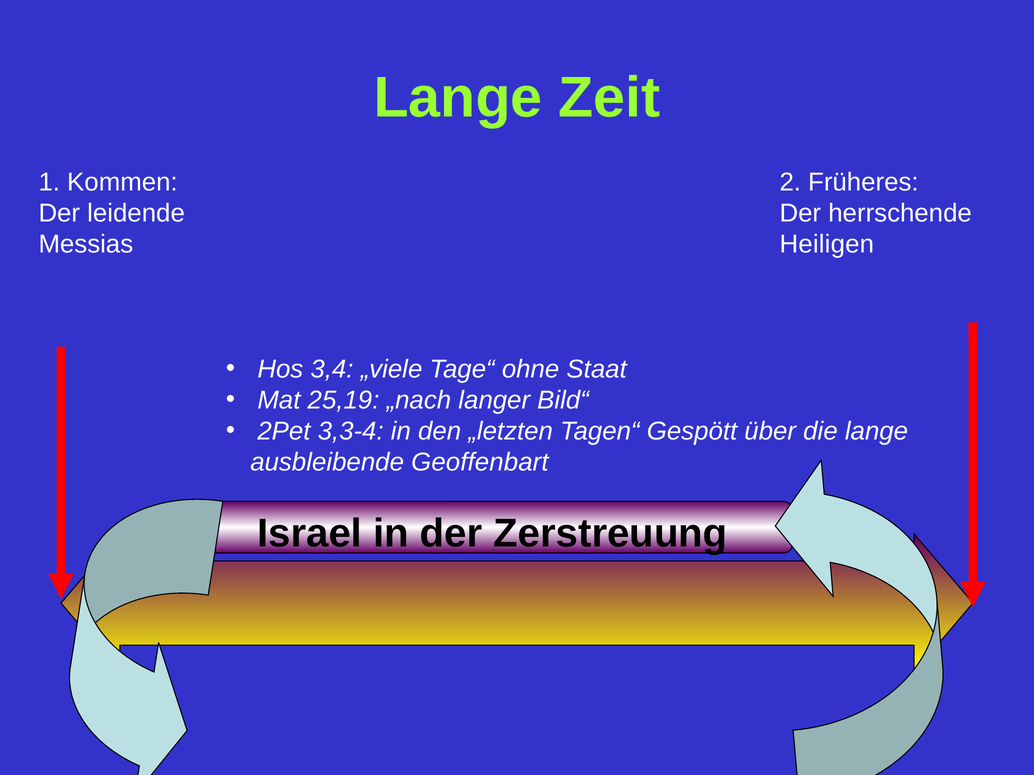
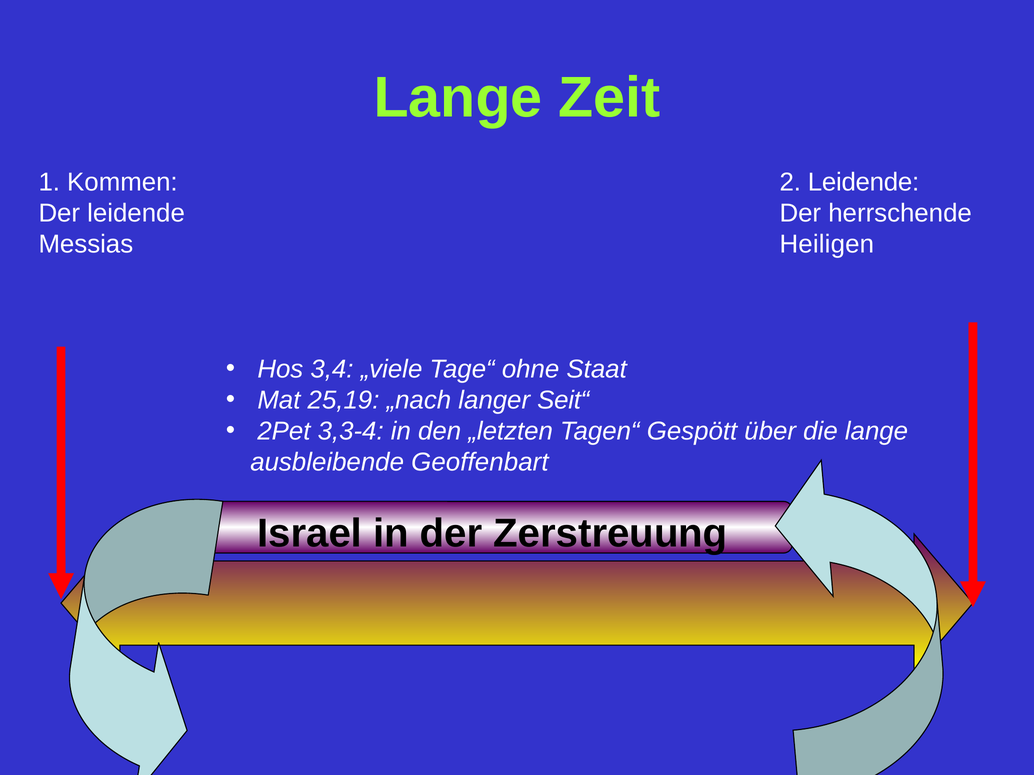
2 Früheres: Früheres -> Leidende (864, 182)
Bild“: Bild“ -> Seit“ (563, 400)
